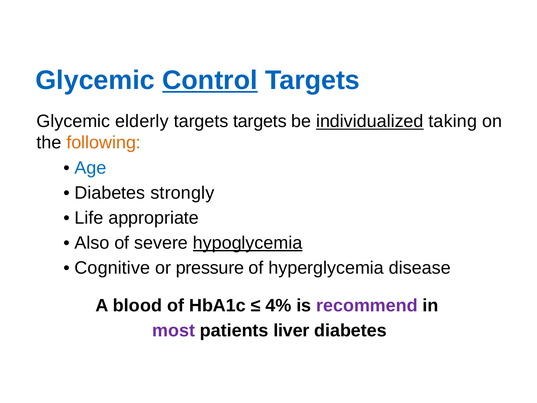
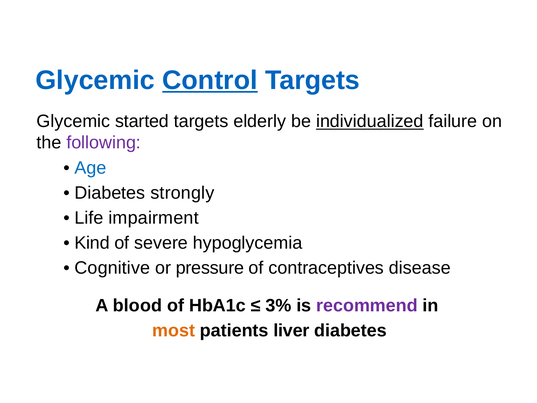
elderly: elderly -> started (142, 121)
targets targets: targets -> elderly (260, 121)
taking: taking -> failure (453, 121)
following colour: orange -> purple (104, 143)
appropriate: appropriate -> impairment (154, 218)
Also: Also -> Kind (92, 243)
hypoglycemia underline: present -> none (248, 243)
hyperglycemia: hyperglycemia -> contraceptives (326, 268)
4%: 4% -> 3% (278, 305)
most colour: purple -> orange (174, 331)
